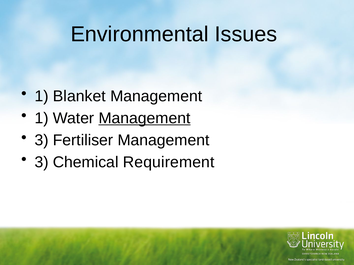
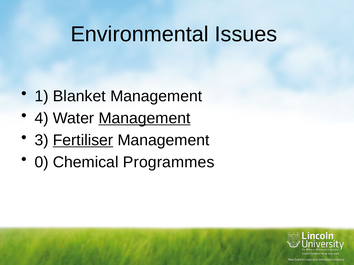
1: 1 -> 4 (42, 118)
Fertiliser underline: none -> present (83, 140)
3: 3 -> 0 (42, 162)
Requirement: Requirement -> Programmes (169, 162)
